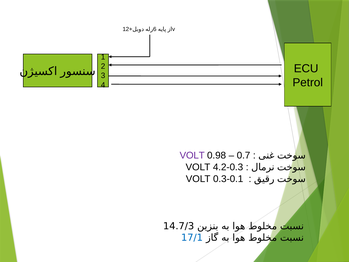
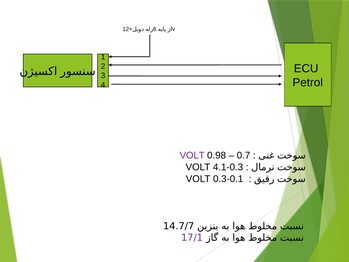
4.2: 4.2 -> 4.1 (220, 167)
14.7/3: 14.7/3 -> 14.7/7 (179, 226)
17/1 colour: blue -> purple (192, 238)
